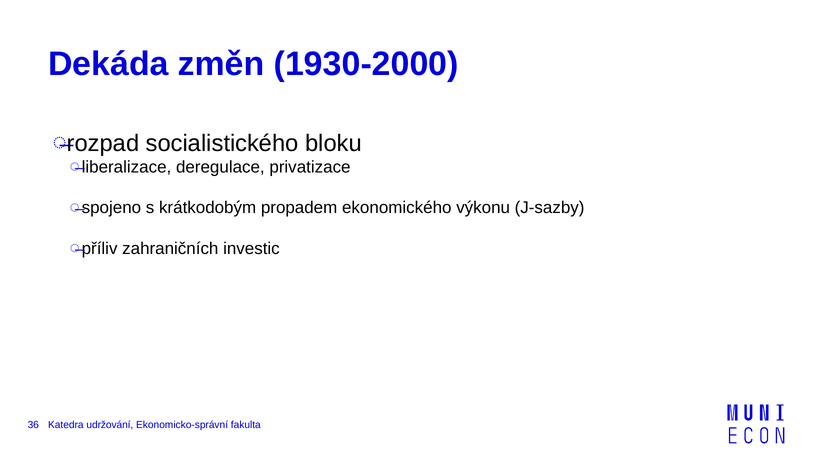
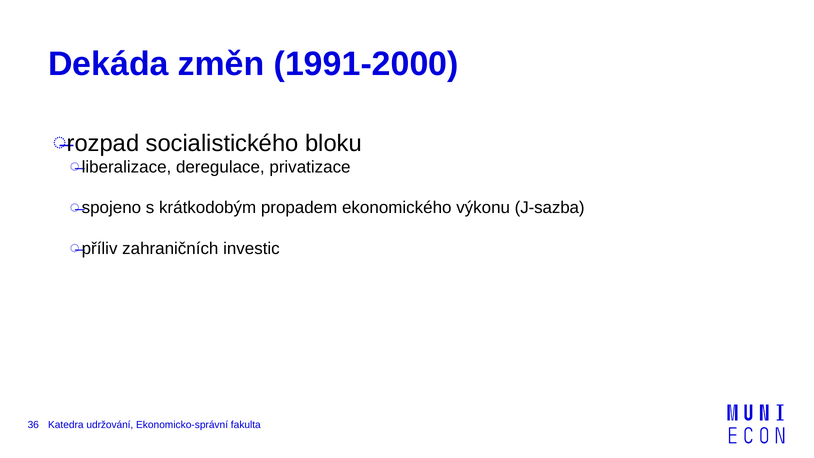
1930-2000: 1930-2000 -> 1991-2000 (366, 64)
J-sazby: J-sazby -> J-sazba (550, 208)
